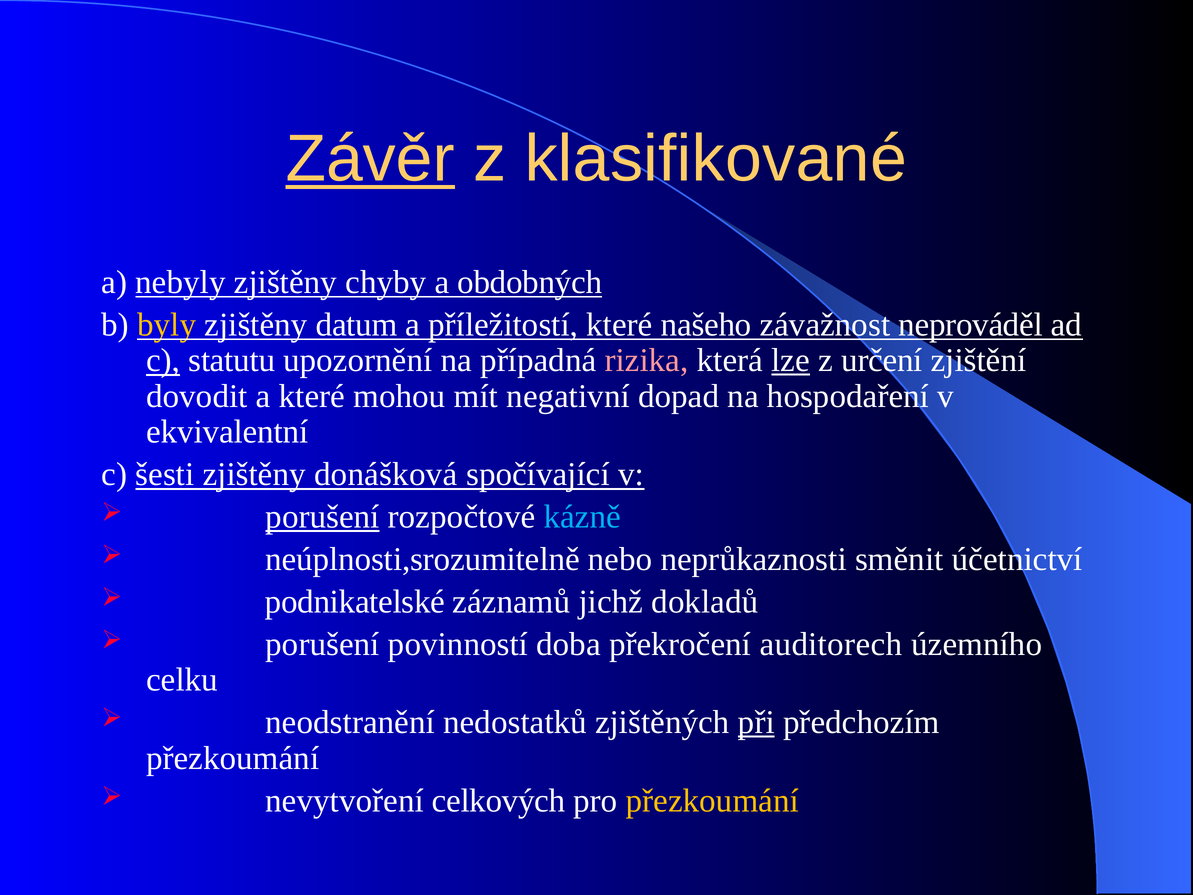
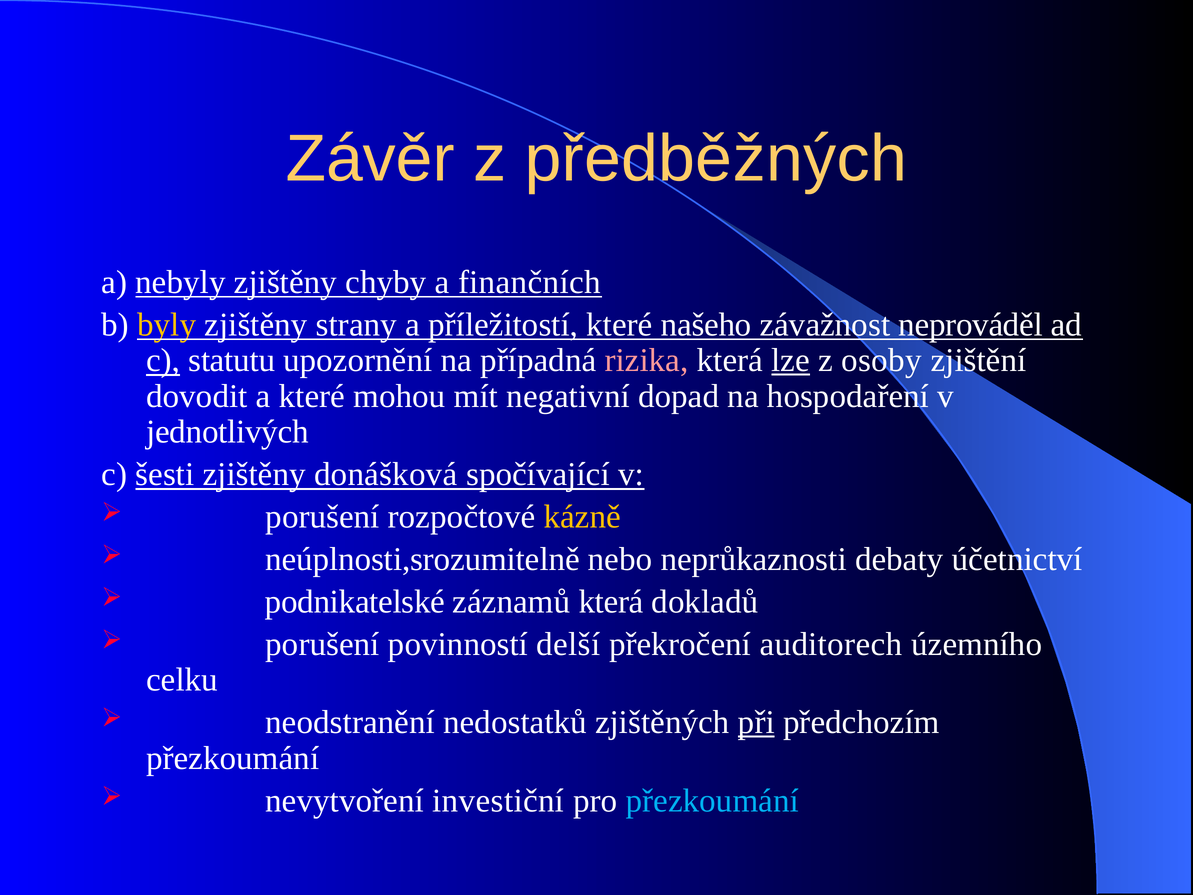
Závěr underline: present -> none (370, 159)
klasifikované: klasifikované -> předběžných (716, 159)
obdobných: obdobných -> finančních (529, 282)
datum: datum -> strany (356, 325)
určení: určení -> osoby (882, 360)
ekvivalentní: ekvivalentní -> jednotlivých (227, 432)
porušení underline: present -> none (323, 517)
kázně colour: light blue -> yellow (582, 517)
směnit: směnit -> debaty (899, 559)
záznamů jichž: jichž -> která (611, 602)
doba: doba -> delší (568, 644)
celkových: celkových -> investiční (498, 800)
přezkoumání colour: yellow -> light blue (712, 800)
